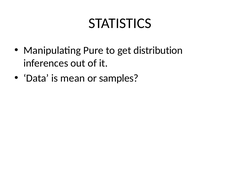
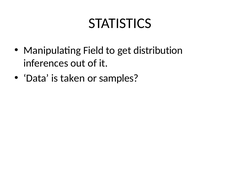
Pure: Pure -> Field (93, 50)
mean: mean -> taken (73, 78)
